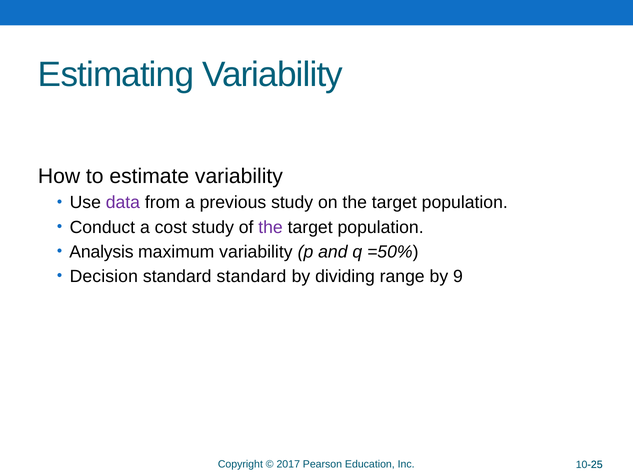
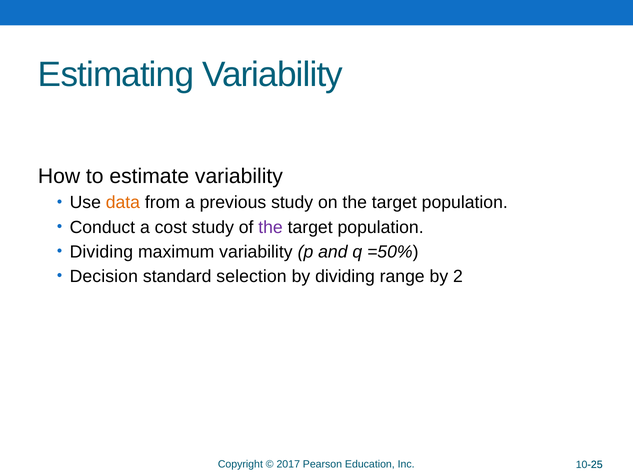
data colour: purple -> orange (123, 202)
Analysis: Analysis -> Dividing (101, 252)
standard standard: standard -> selection (251, 276)
9: 9 -> 2 (458, 276)
